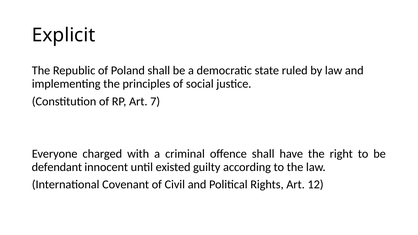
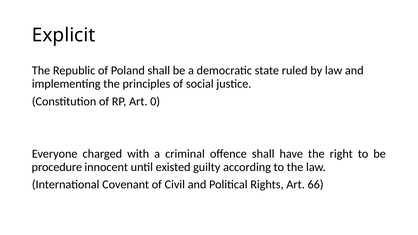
7: 7 -> 0 (155, 101)
defendant: defendant -> procedure (57, 167)
12: 12 -> 66 (316, 185)
